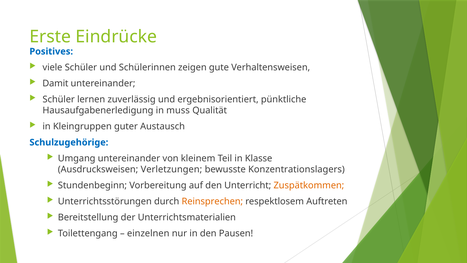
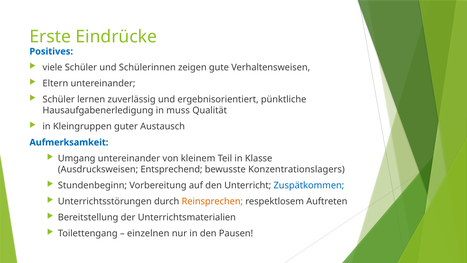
Damit: Damit -> Eltern (55, 83)
Schulzugehörige: Schulzugehörige -> Aufmerksamkeit (69, 142)
Verletzungen: Verletzungen -> Entsprechend (172, 169)
Zuspätkommen colour: orange -> blue (309, 185)
